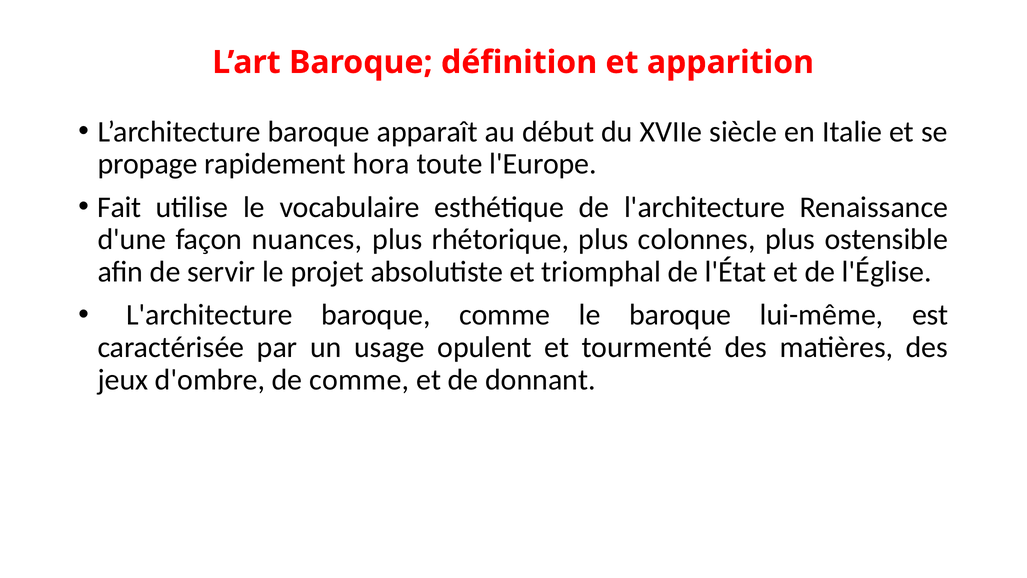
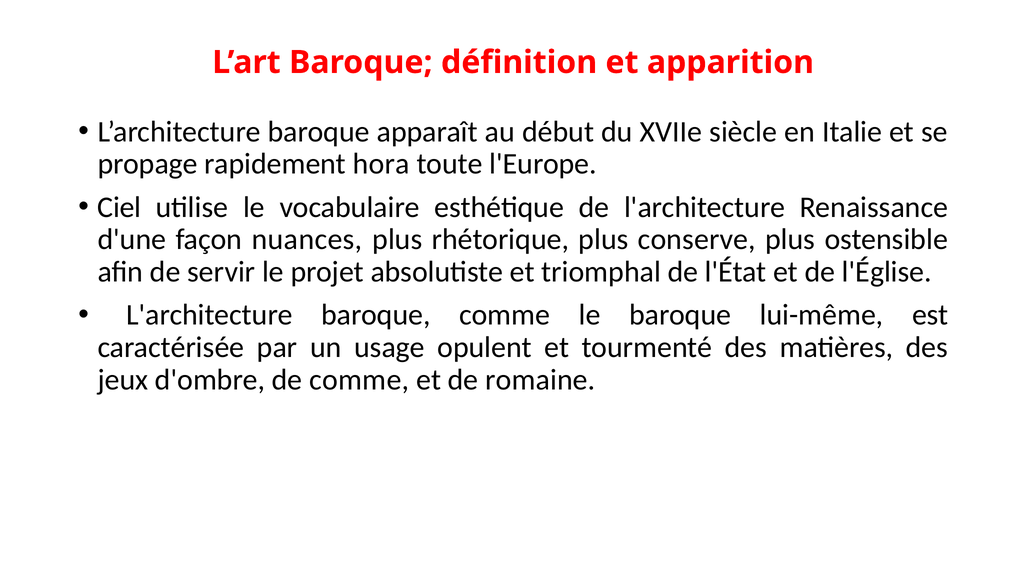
Fait: Fait -> Ciel (119, 207)
colonnes: colonnes -> conserve (697, 239)
donnant: donnant -> romaine (540, 380)
